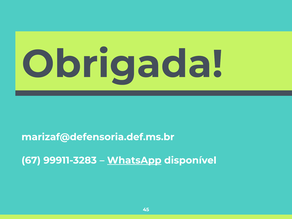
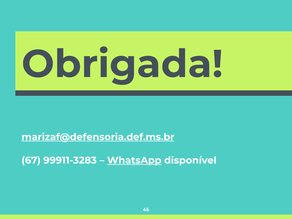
marizaf@defensoria.def.ms.br underline: none -> present (98, 137)
